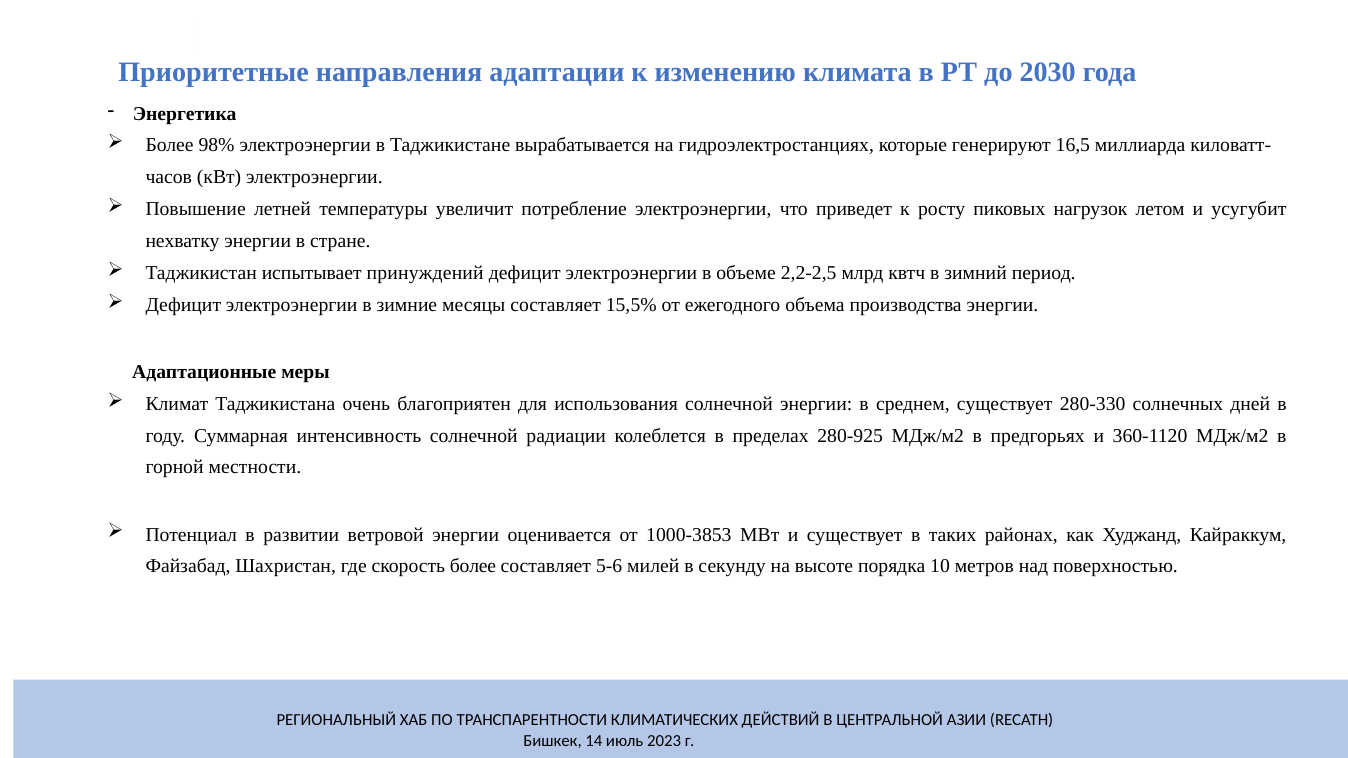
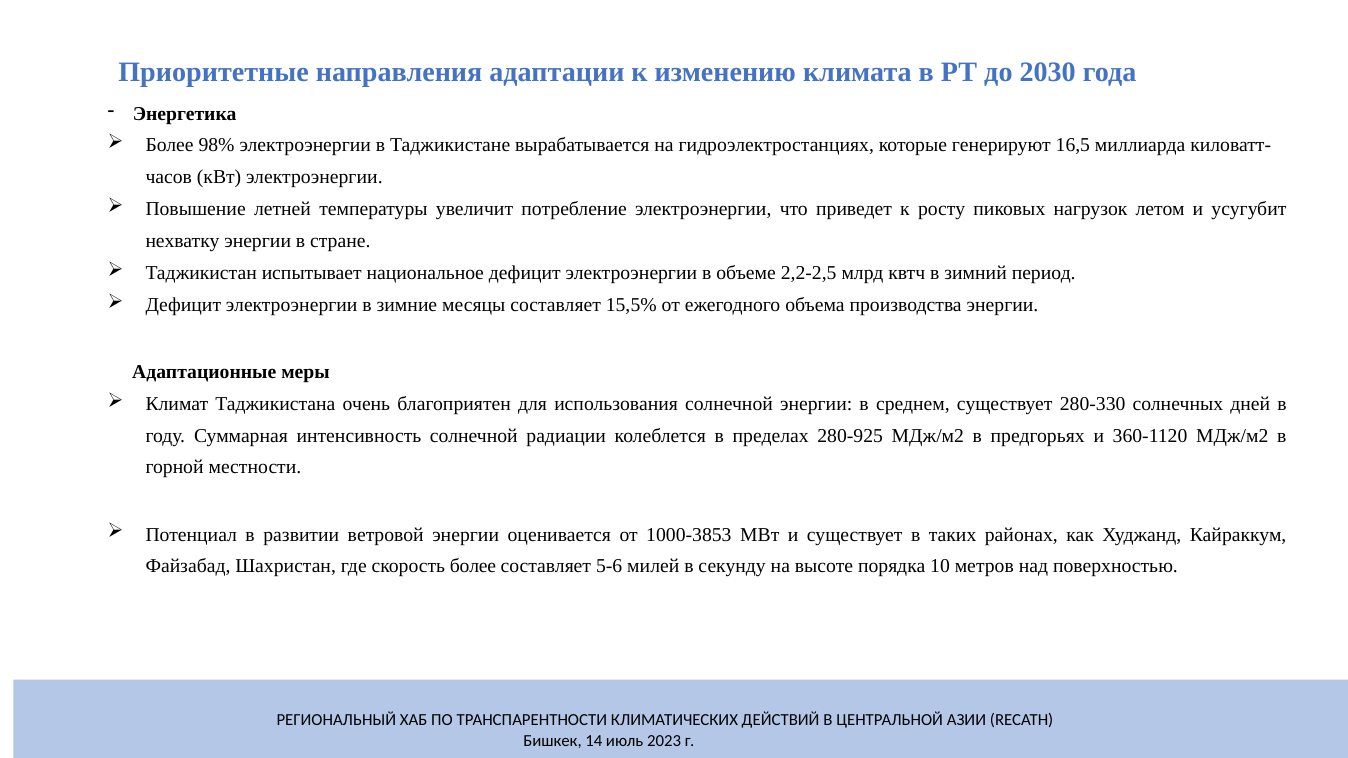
принуждений: принуждений -> национальное (425, 273)
